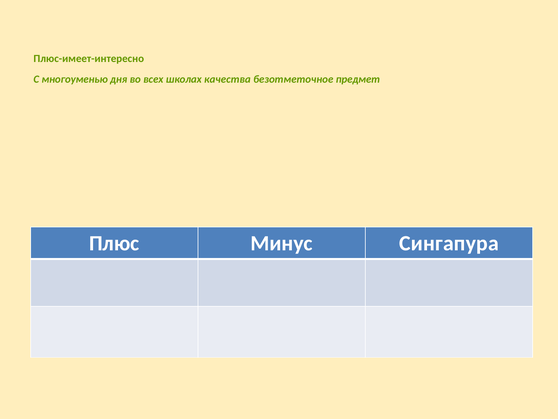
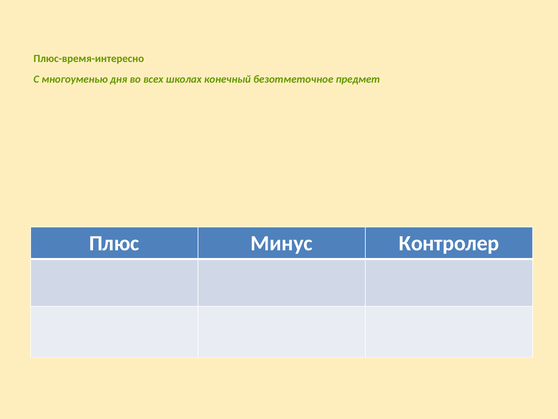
Плюс-имеет-интересно: Плюс-имеет-интересно -> Плюс-время-интересно (89, 58)
качества: качества -> конечный (227, 79)
Сингапура: Сингапура -> Контролер (449, 243)
